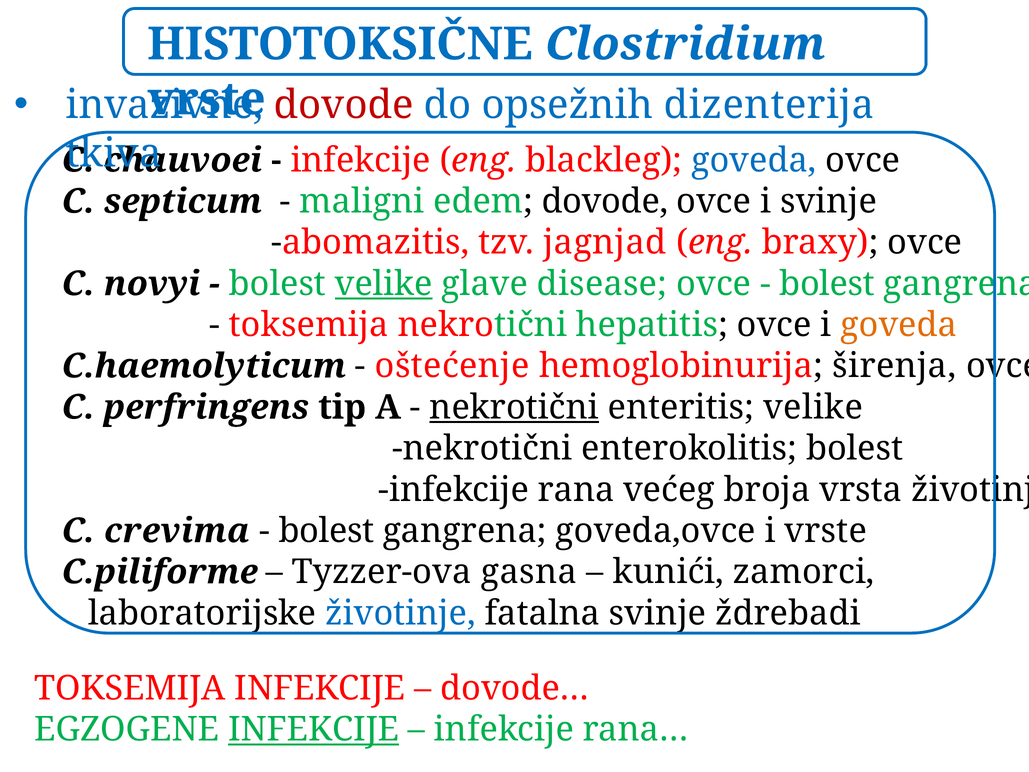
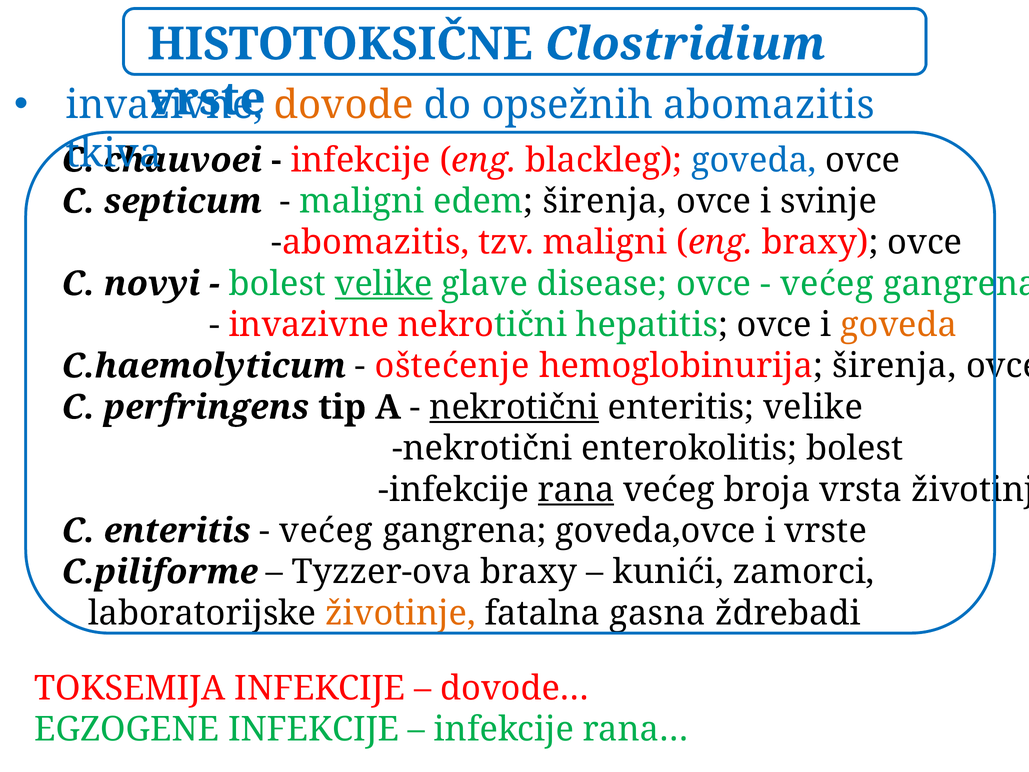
dovode colour: red -> orange (344, 105)
opsežnih dizenterija: dizenterija -> abomazitis (769, 105)
edem dovode: dovode -> širenja (605, 201)
tzv jagnjad: jagnjad -> maligni (605, 243)
bolest: bolest -> većeg (827, 284)
toksemija: toksemija -> invazivne (309, 325)
rana underline: none -> present (576, 490)
C crevima: crevima -> enteritis (177, 531)
bolest: bolest -> većeg (326, 531)
Tyzzer-ova gasna: gasna -> braxy (529, 572)
životinje colour: blue -> orange (400, 613)
fatalna svinje: svinje -> gasna (657, 613)
INFEKCIJE underline: present -> none (314, 729)
